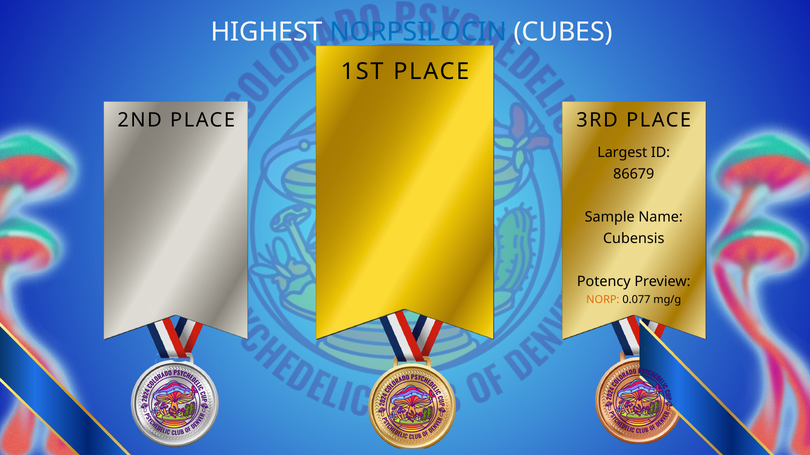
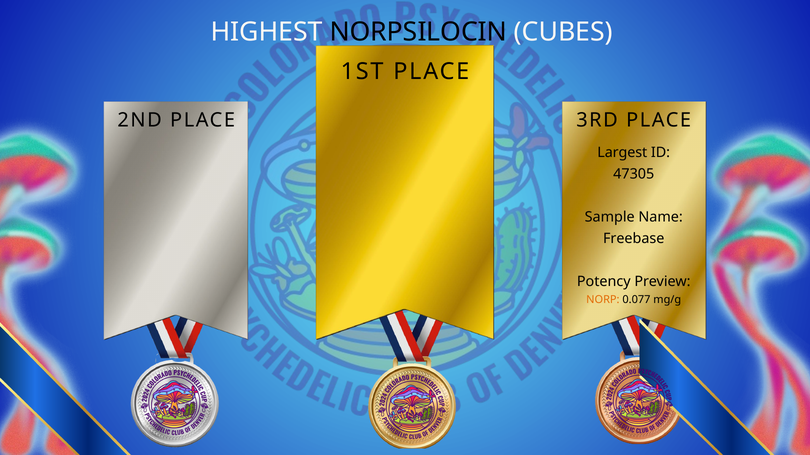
NORPSILOCIN colour: blue -> black (418, 32)
86679: 86679 -> 47305 (634, 174)
Cubensis: Cubensis -> Freebase (634, 239)
